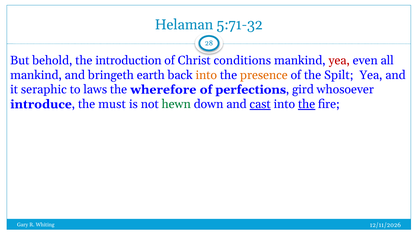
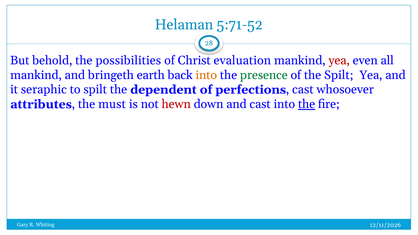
5:71-32: 5:71-32 -> 5:71-52 (240, 25)
introduction: introduction -> possibilities (128, 60)
conditions: conditions -> evaluation (242, 60)
presence colour: orange -> green (264, 75)
to laws: laws -> spilt (95, 90)
wherefore: wherefore -> dependent (163, 90)
gird: gird -> cast (303, 90)
introduce: introduce -> attributes (41, 104)
hewn colour: green -> red (176, 104)
cast underline: present -> none (260, 104)
